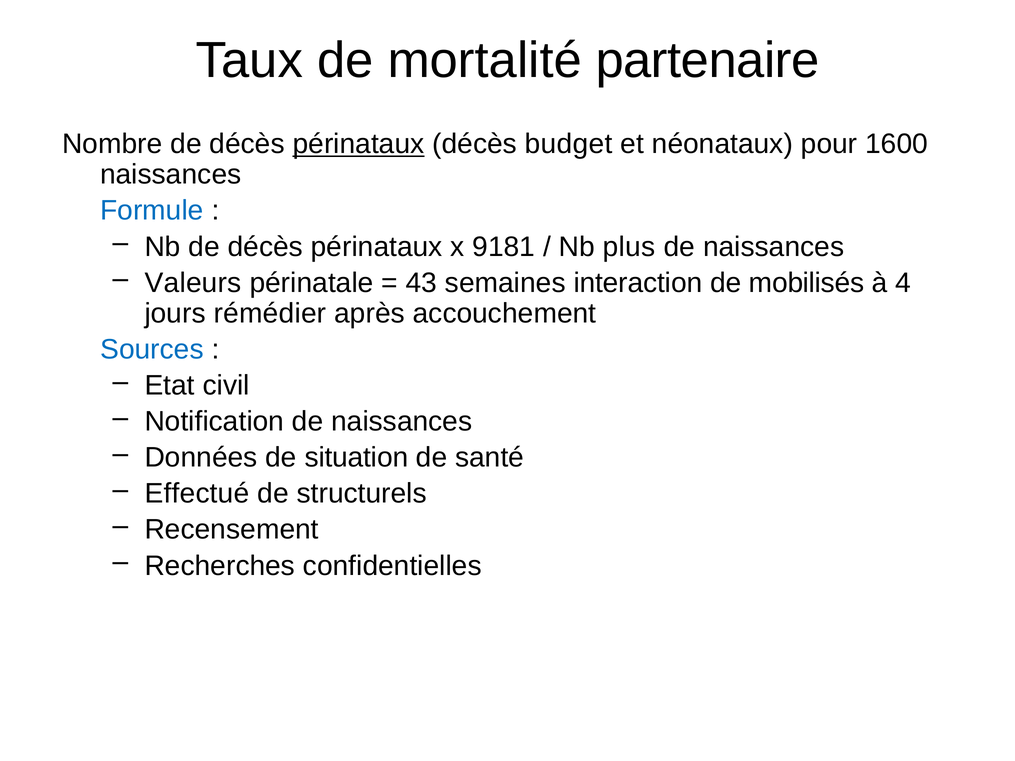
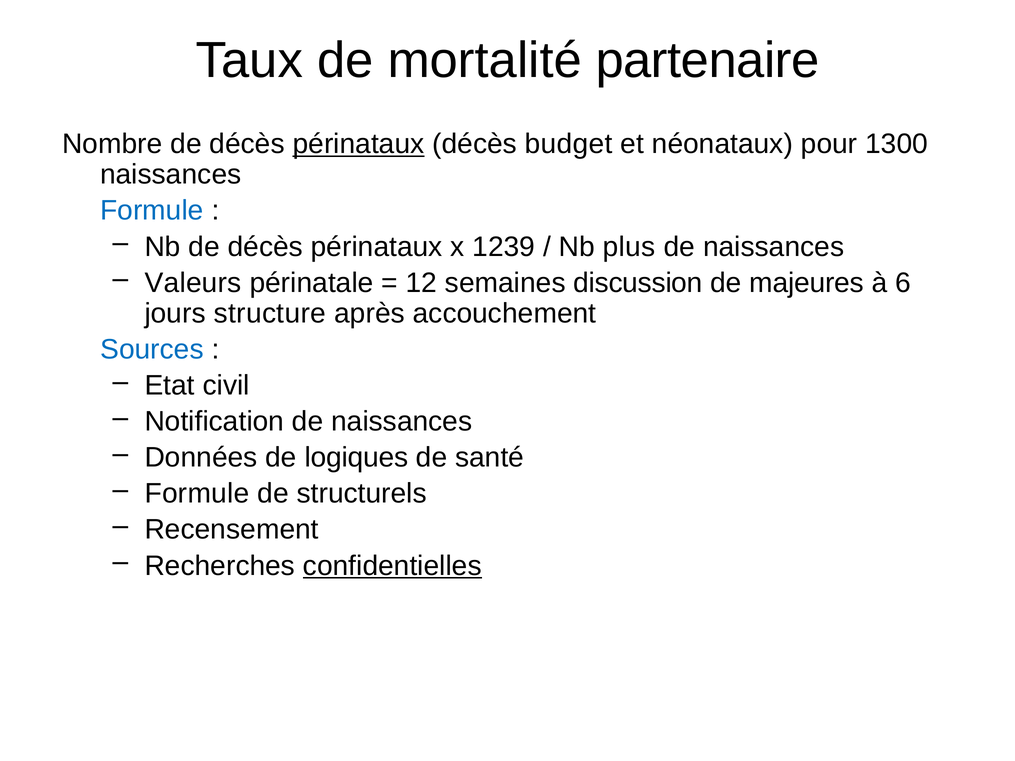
1600: 1600 -> 1300 (896, 144)
9181: 9181 -> 1239 (504, 247)
43: 43 -> 12 (421, 283)
interaction: interaction -> discussion (638, 283)
mobilisés: mobilisés -> majeures (807, 283)
4: 4 -> 6 (903, 283)
rémédier: rémédier -> structure (270, 313)
situation: situation -> logiques (356, 458)
Effectué: Effectué -> Formule (197, 494)
confidentielles underline: none -> present (392, 566)
